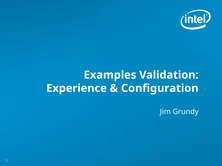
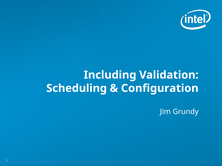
Examples: Examples -> Including (110, 75)
Experience: Experience -> Scheduling (77, 88)
